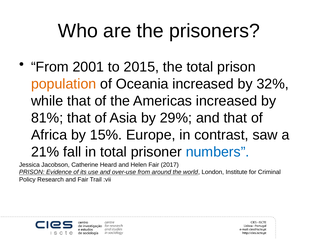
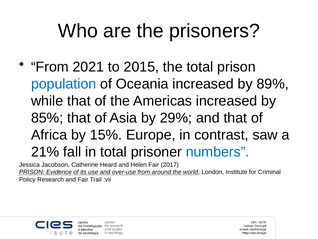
2001: 2001 -> 2021 (88, 67)
population colour: orange -> blue (64, 84)
32%: 32% -> 89% (273, 84)
81%: 81% -> 85% (47, 118)
